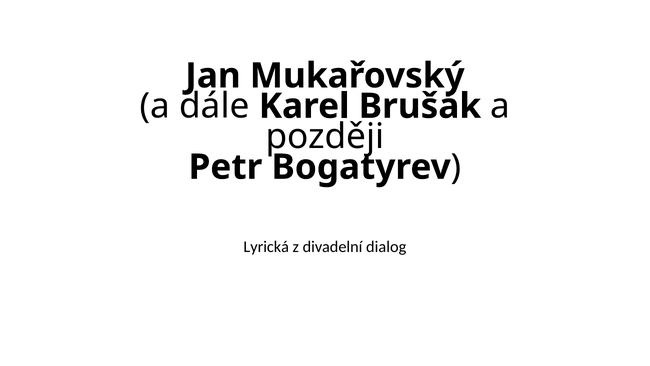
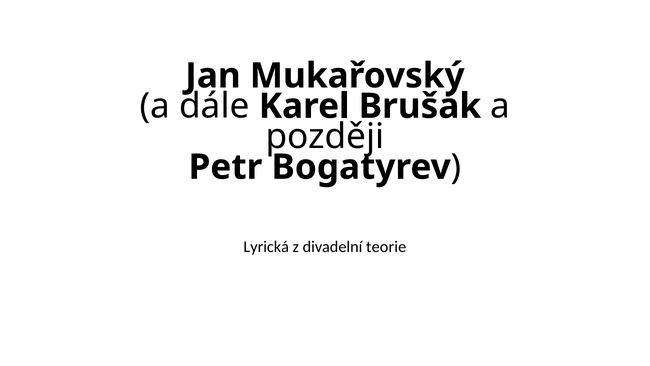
dialog: dialog -> teorie (386, 246)
